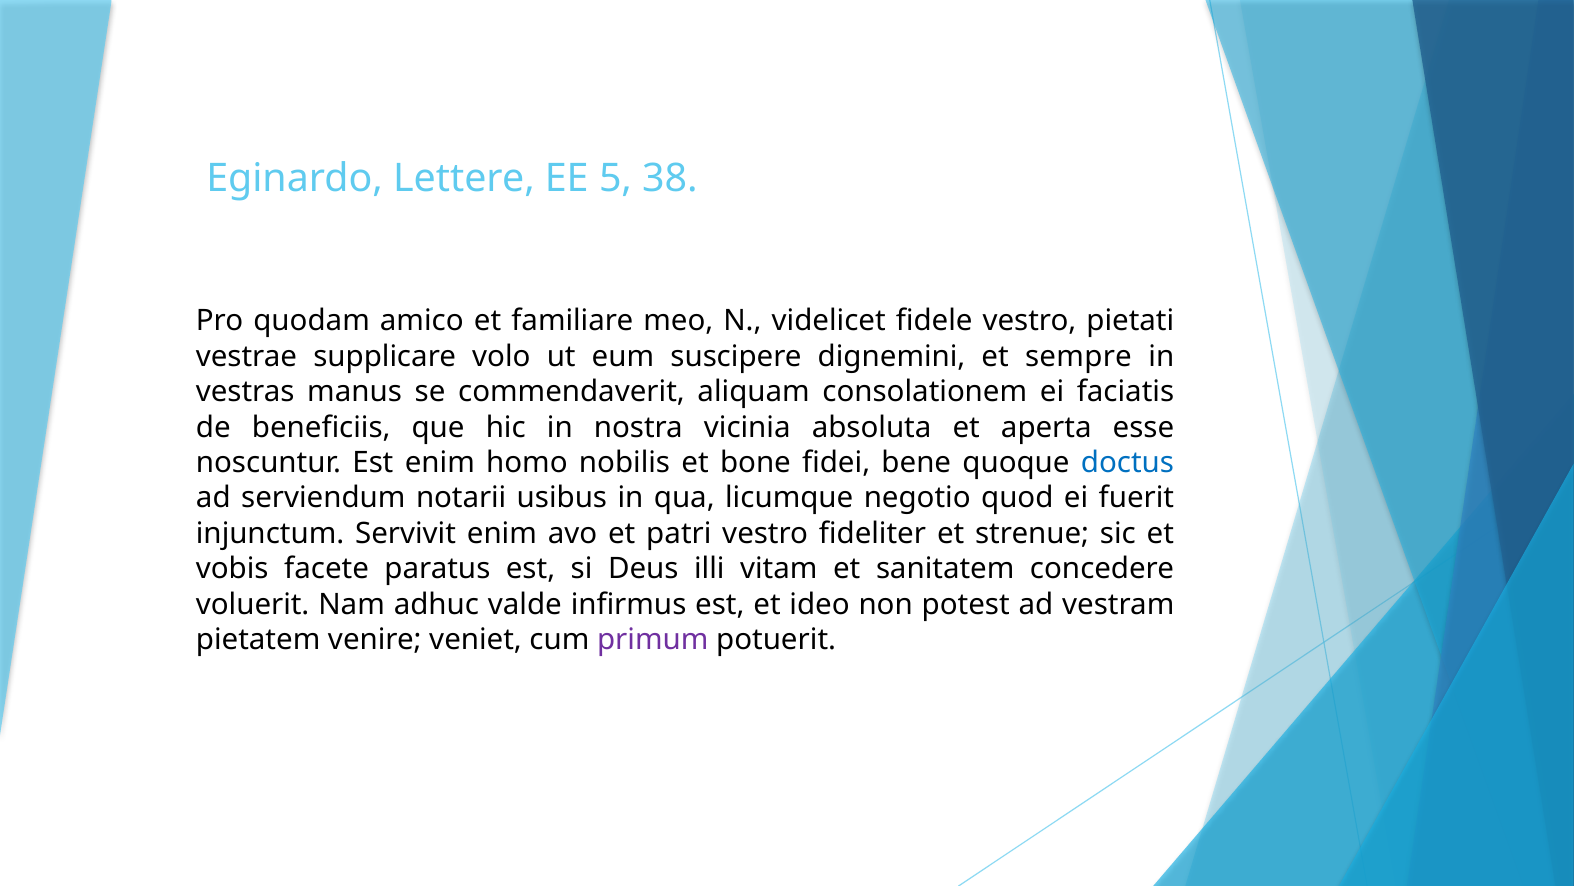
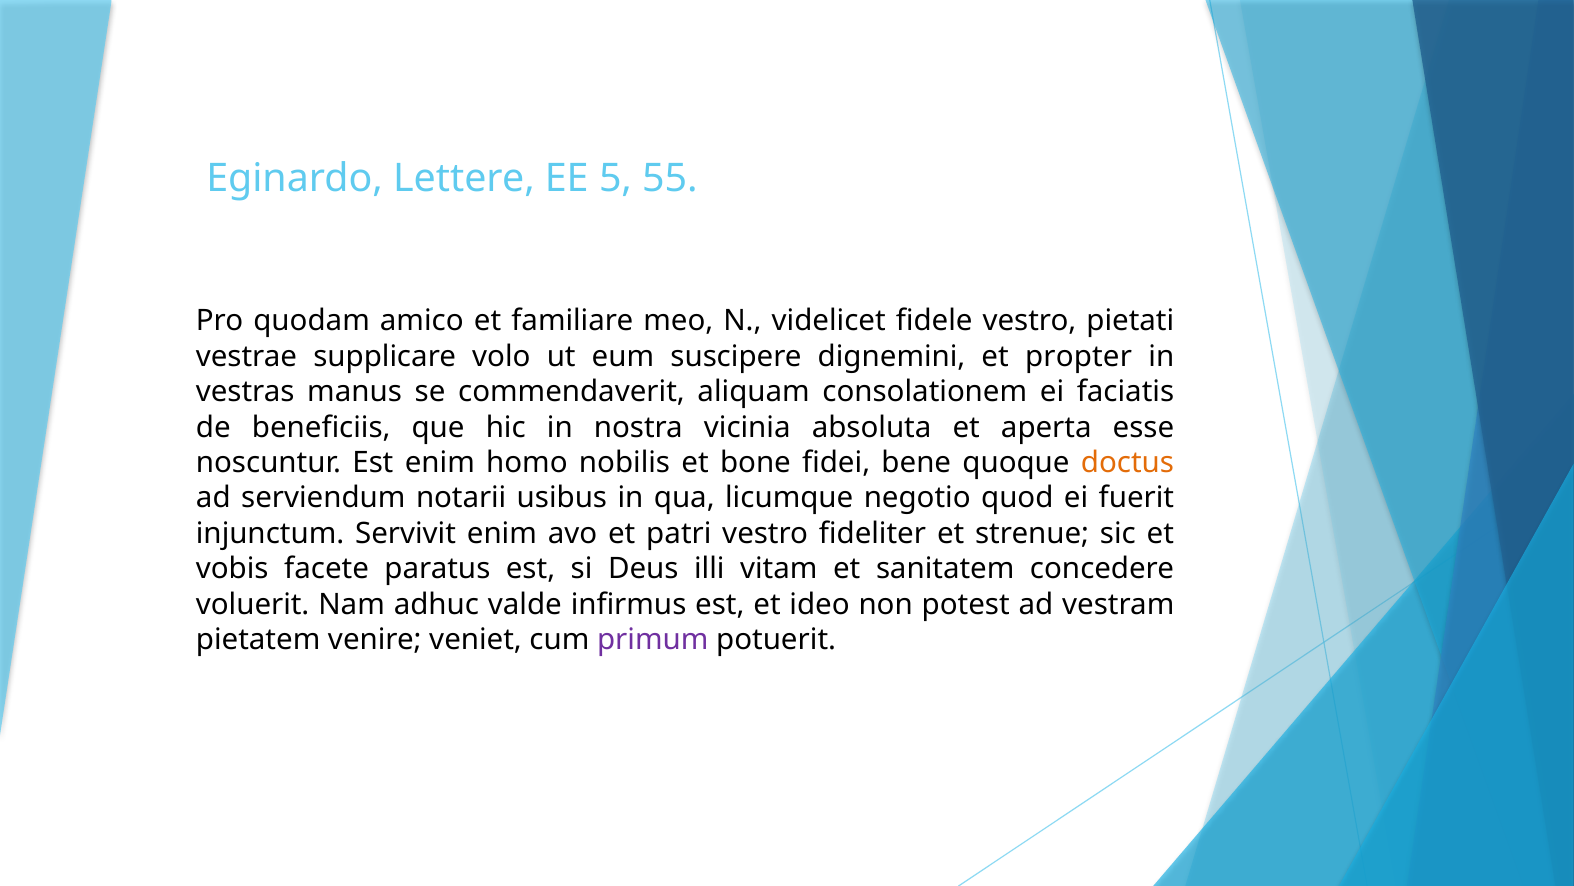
38: 38 -> 55 (670, 178)
sempre: sempre -> propter (1079, 356)
doctus colour: blue -> orange (1127, 462)
